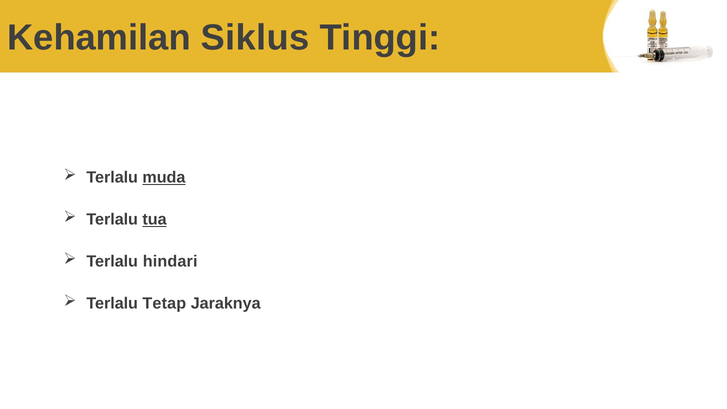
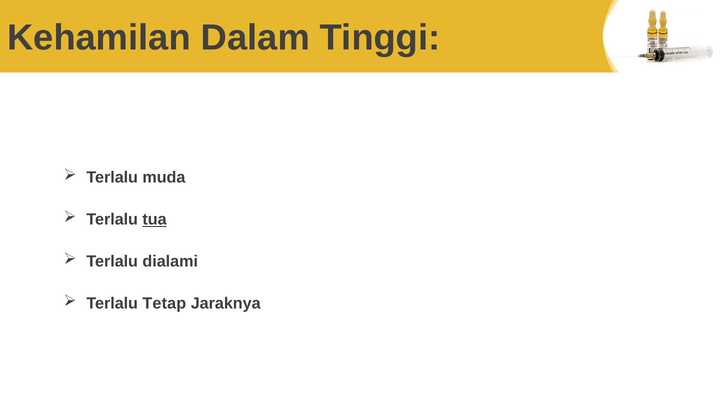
Siklus: Siklus -> Dalam (255, 38)
muda underline: present -> none (164, 178)
hindari: hindari -> dialami (170, 262)
